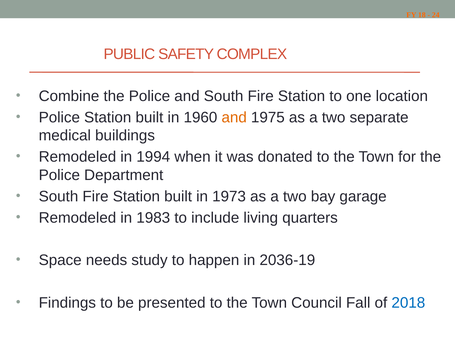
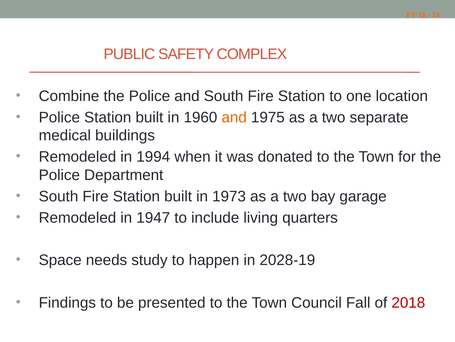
1983: 1983 -> 1947 (153, 217)
2036-19: 2036-19 -> 2028-19 (287, 260)
2018 colour: blue -> red (408, 302)
